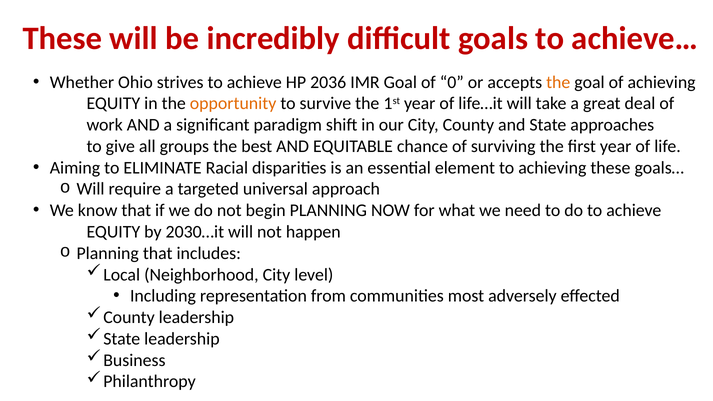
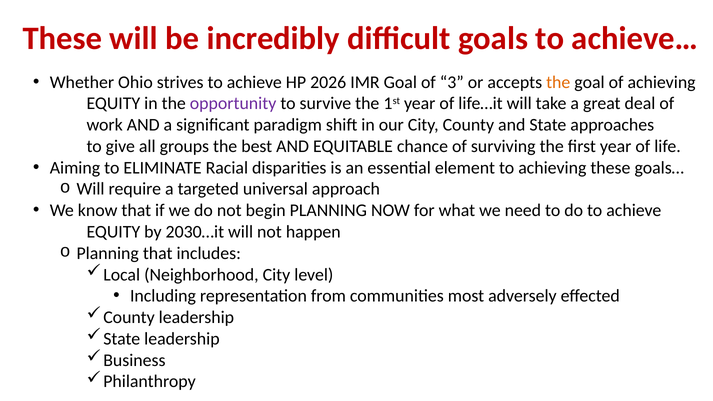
2036: 2036 -> 2026 (328, 82)
0: 0 -> 3 (452, 82)
opportunity colour: orange -> purple (233, 104)
